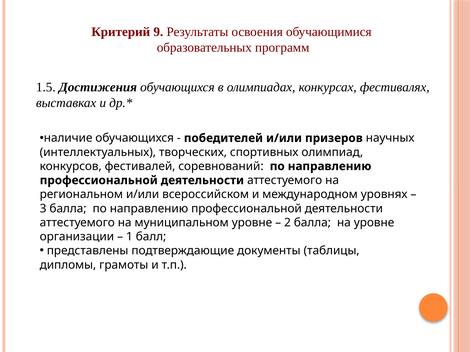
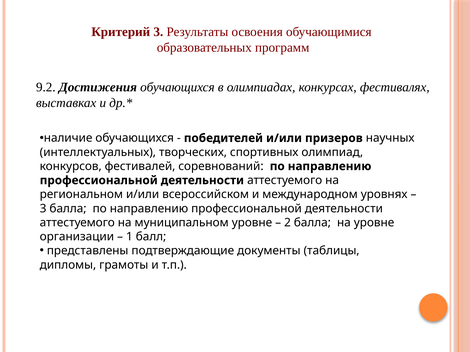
Критерий 9: 9 -> 3 (158, 32)
1.5: 1.5 -> 9.2 (46, 87)
